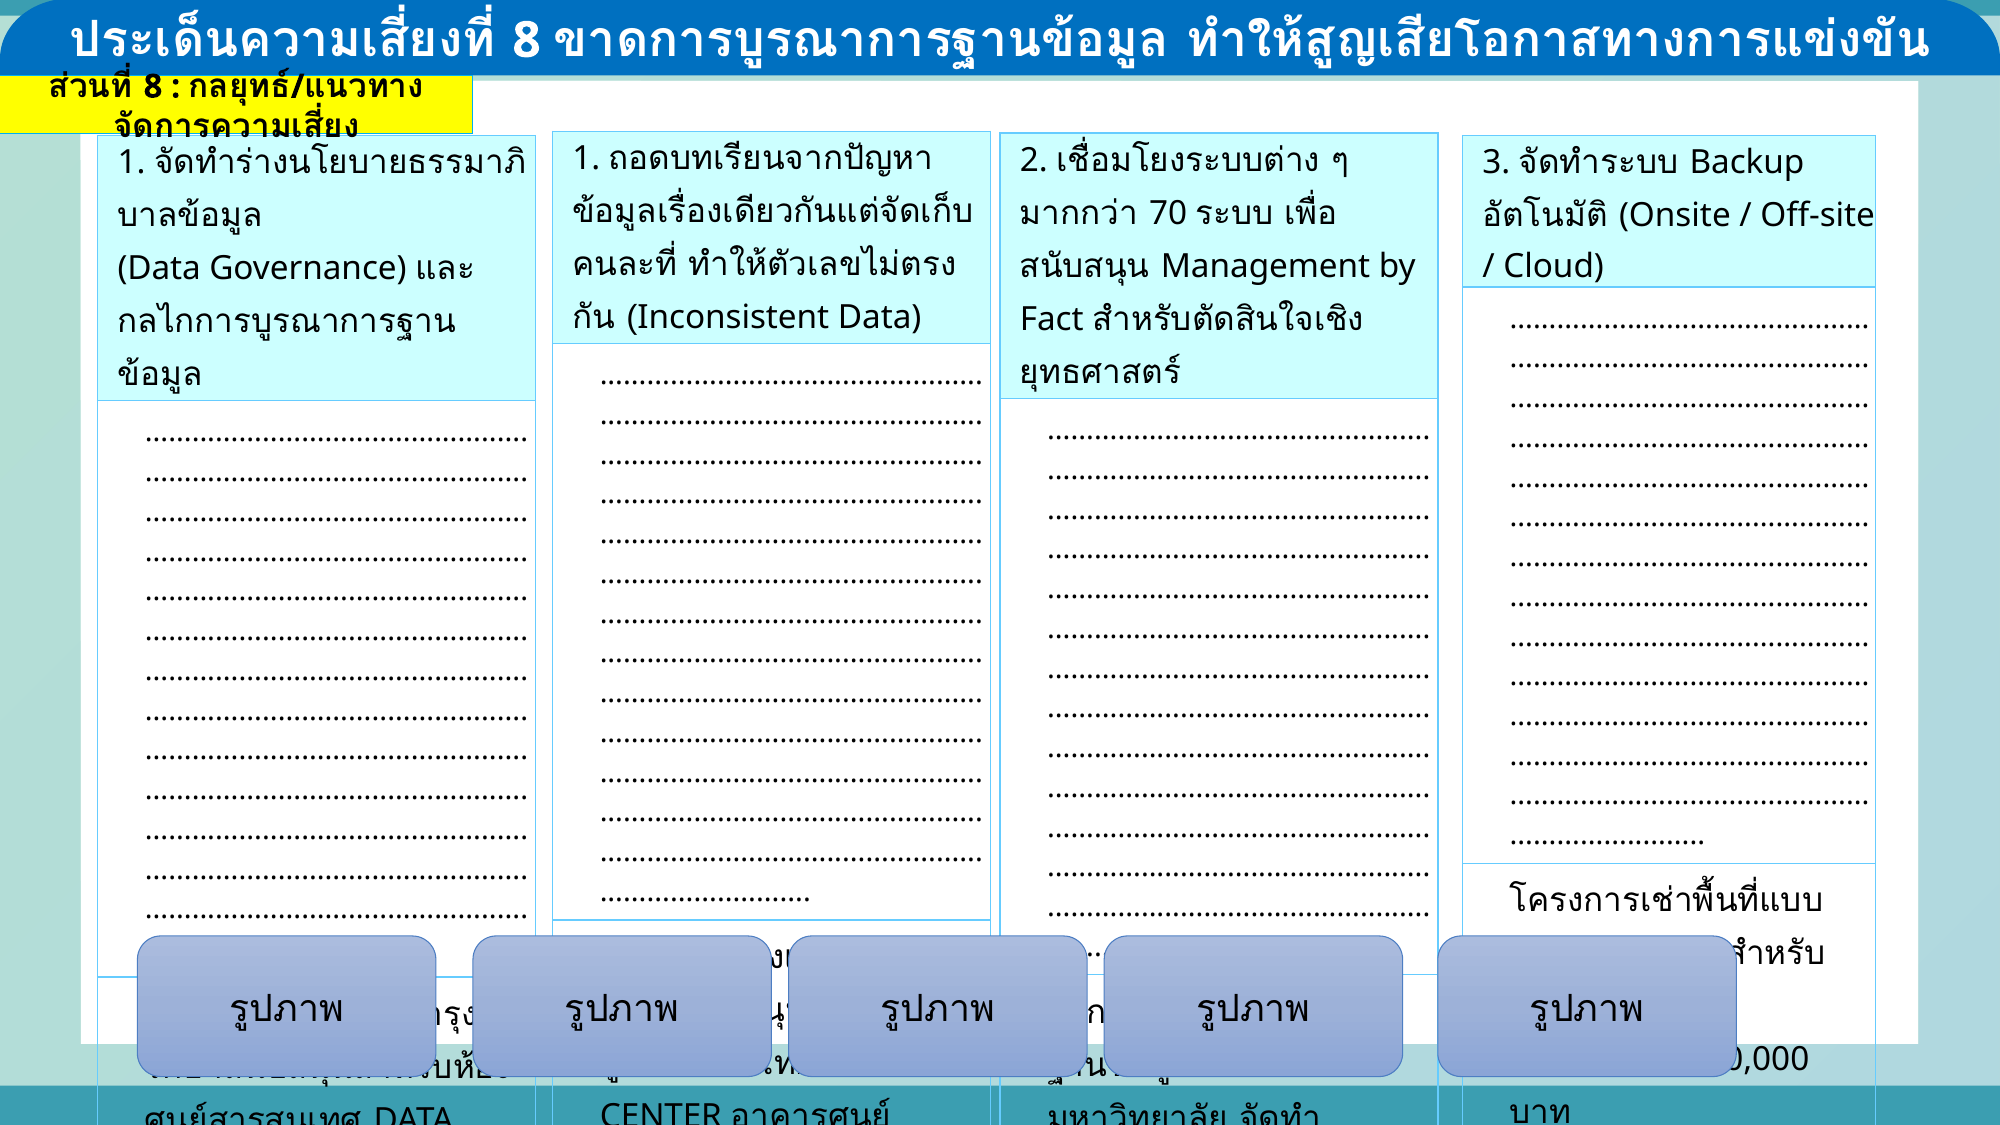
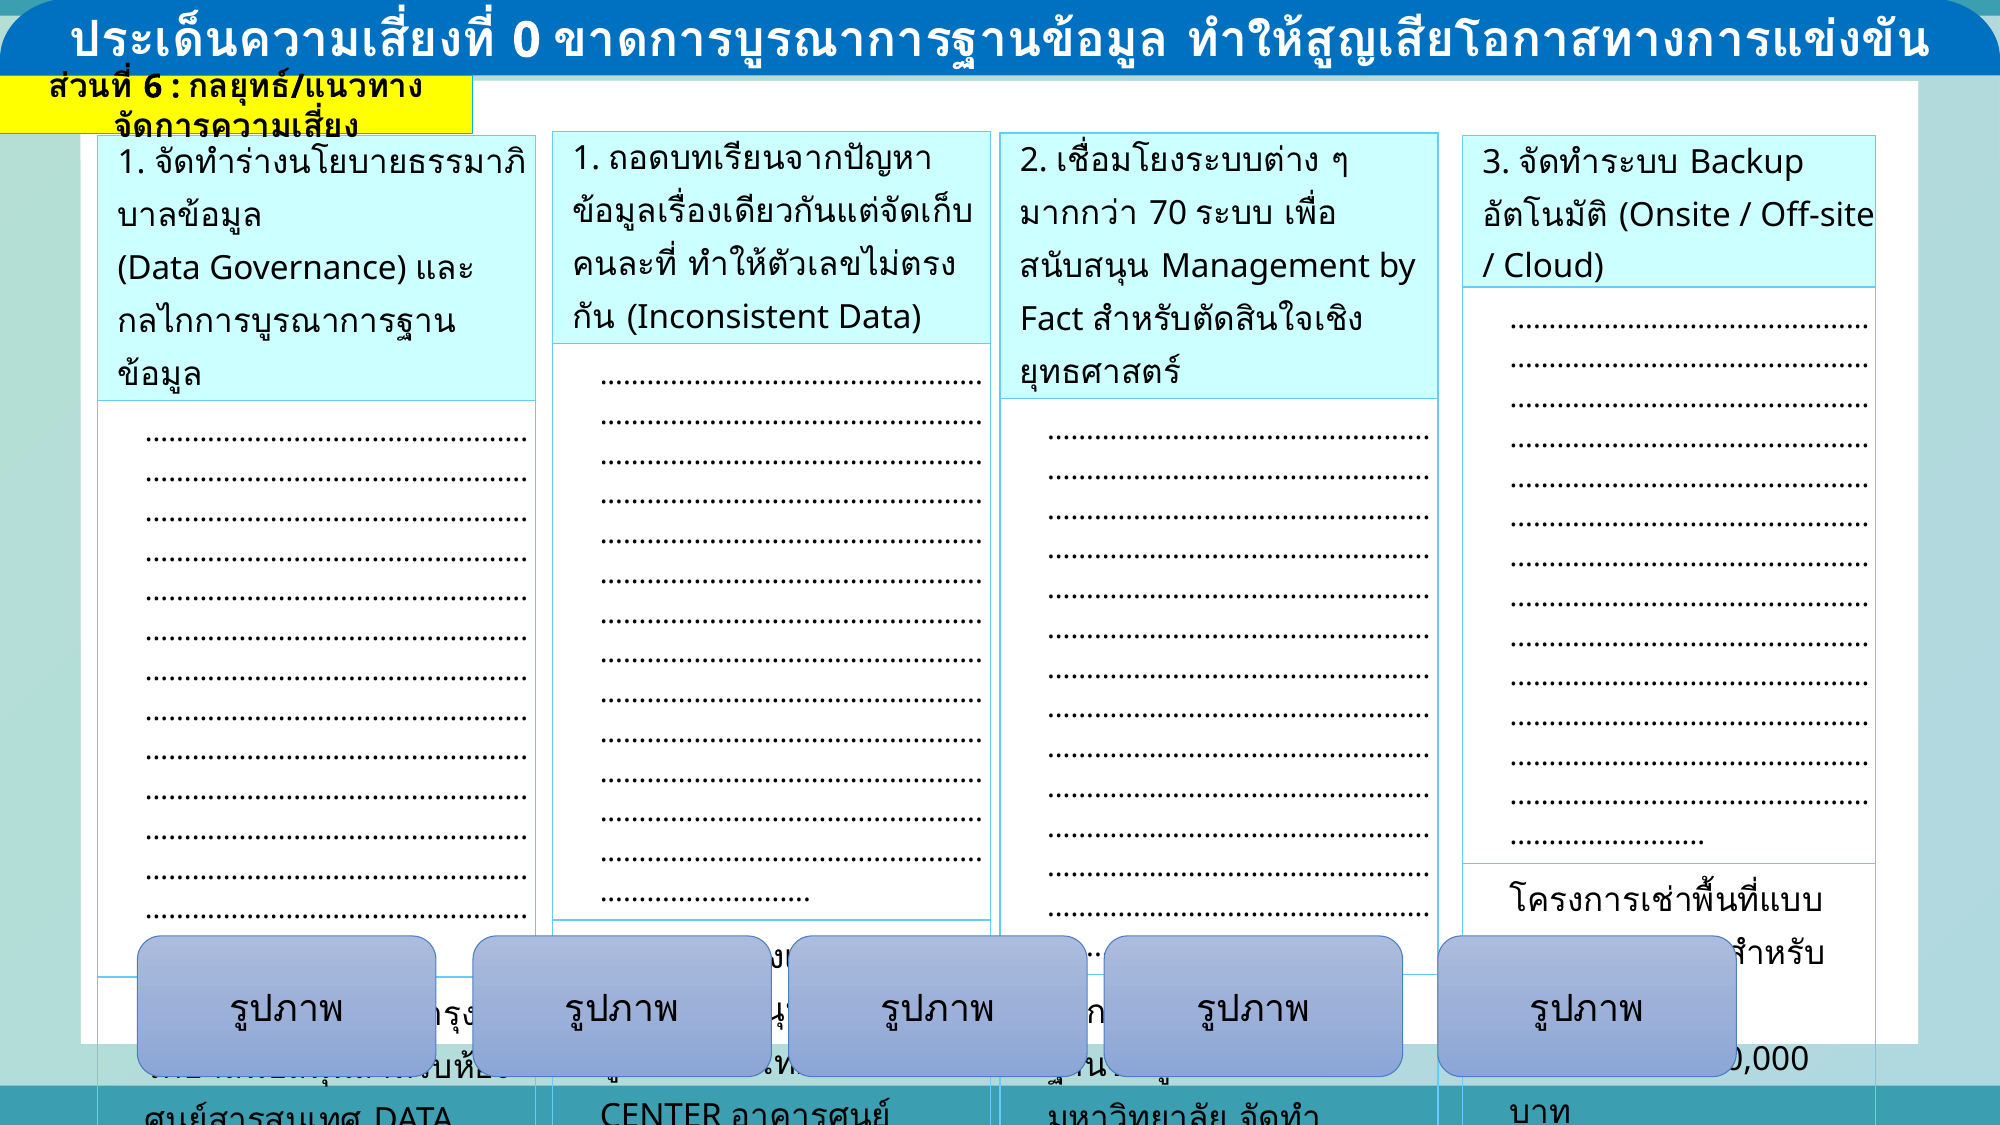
8: 8 -> 0 (527, 40)
8: 8 -> 6 (153, 87)
